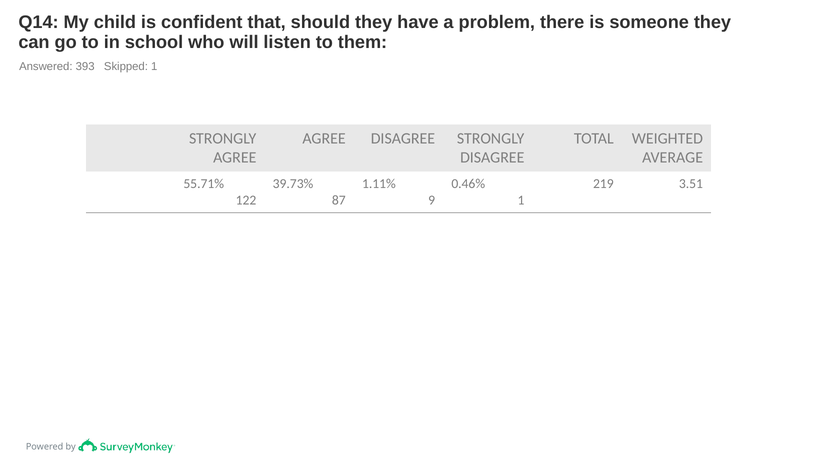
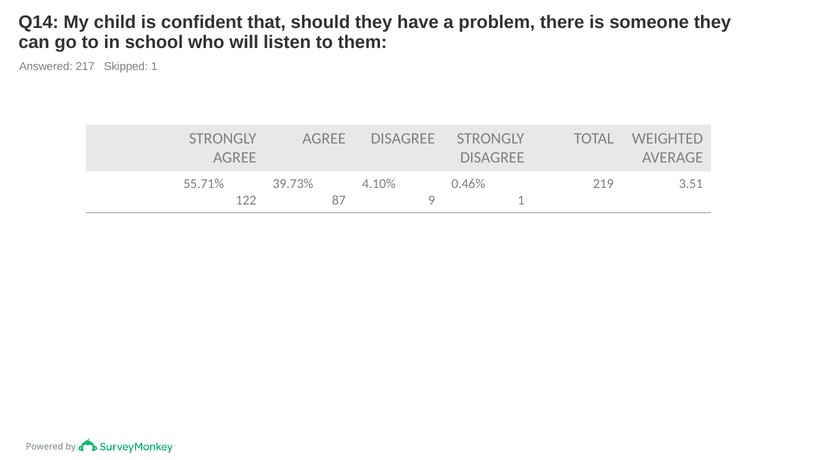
393: 393 -> 217 (85, 67)
1.11%: 1.11% -> 4.10% (379, 184)
